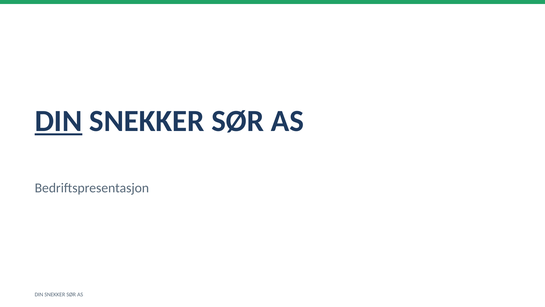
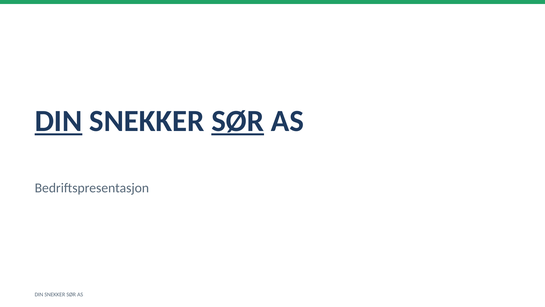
SØR underline: none -> present (238, 121)
